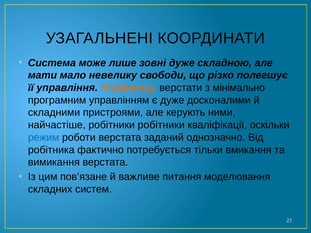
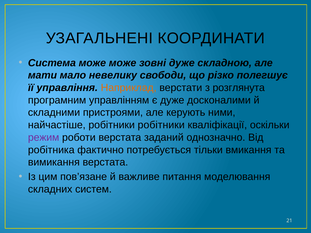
може лише: лише -> може (123, 63)
мінімально: мінімально -> розглянута (239, 88)
режим colour: blue -> purple (44, 138)
